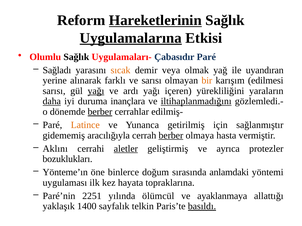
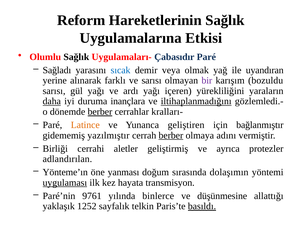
Hareketlerinin underline: present -> none (155, 20)
Uygulamalarına underline: present -> none (131, 38)
sıcak colour: orange -> blue (121, 70)
bir colour: orange -> purple (207, 81)
edilmesi: edilmesi -> bozuldu (266, 81)
yağı underline: present -> none (96, 91)
edilmiş-: edilmiş- -> kralları- (167, 112)
getirilmiş: getirilmiş -> geliştiren (186, 125)
sağlanmıştır: sağlanmıştır -> bağlanmıştır (260, 125)
aracılığıyla: aracılığıyla -> yazılmıştır (108, 136)
hasta: hasta -> adını (226, 136)
Aklını: Aklını -> Birliği (55, 149)
aletler underline: present -> none (126, 149)
bozuklukları: bozuklukları -> adlandırılan (67, 159)
binlerce: binlerce -> yanması (124, 173)
anlamdaki: anlamdaki -> dolaşımın (229, 173)
uygulaması underline: none -> present (65, 183)
topraklarına: topraklarına -> transmisyon (170, 183)
2251: 2251 -> 9761 (92, 196)
ölümcül: ölümcül -> binlerce (158, 196)
ayaklanmaya: ayaklanmaya -> düşünmesine (222, 196)
1400: 1400 -> 1252 (87, 207)
